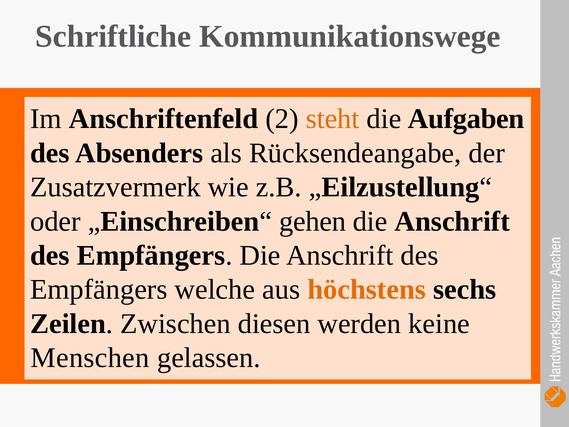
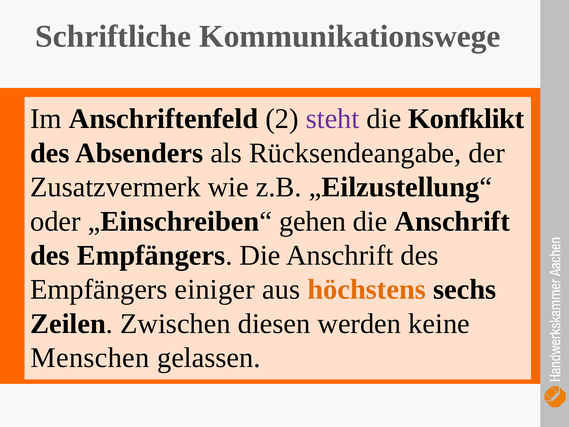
steht colour: orange -> purple (333, 119)
Aufgaben: Aufgaben -> Konfklikt (466, 119)
welche: welche -> einiger (215, 289)
